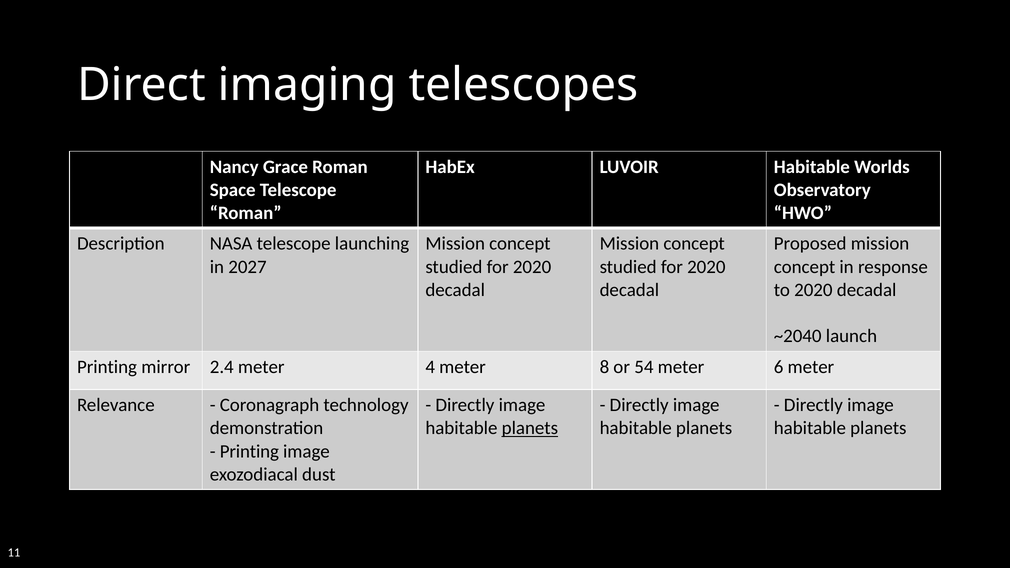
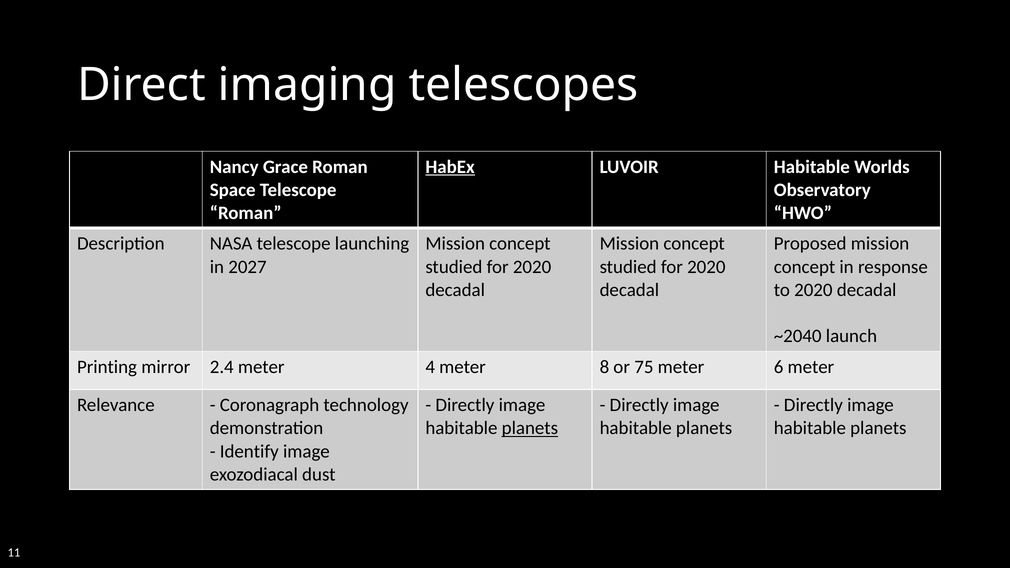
HabEx underline: none -> present (450, 167)
54: 54 -> 75 (644, 367)
Printing: Printing -> Identify (249, 451)
